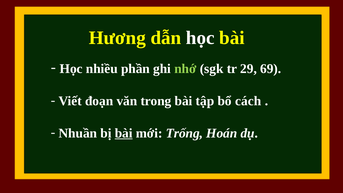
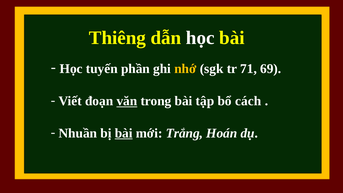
Hương: Hương -> Thiêng (117, 38)
nhiều: nhiều -> tuyến (102, 69)
nhớ colour: light green -> yellow (185, 69)
29: 29 -> 71 (249, 69)
văn underline: none -> present (127, 101)
Trống: Trống -> Trắng (184, 133)
